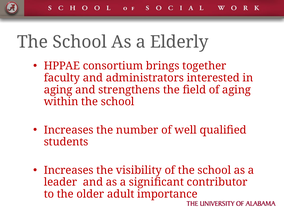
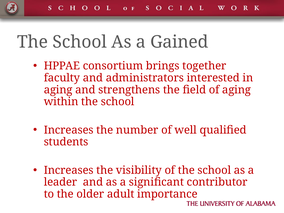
Elderly: Elderly -> Gained (179, 42)
